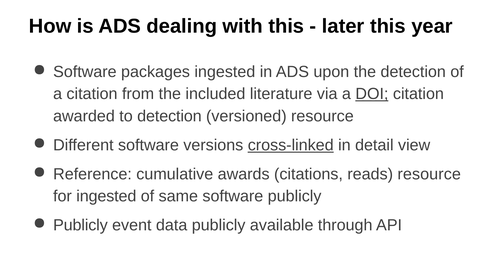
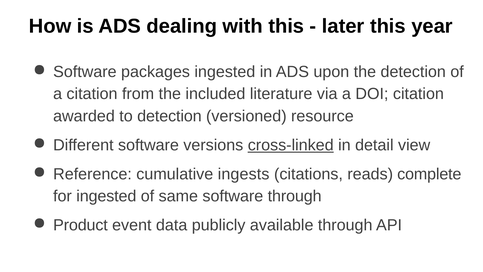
DOI underline: present -> none (372, 94)
awards: awards -> ingests (244, 174)
reads resource: resource -> complete (429, 174)
software publicly: publicly -> through (295, 196)
Publicly: Publicly -> Product (80, 225)
